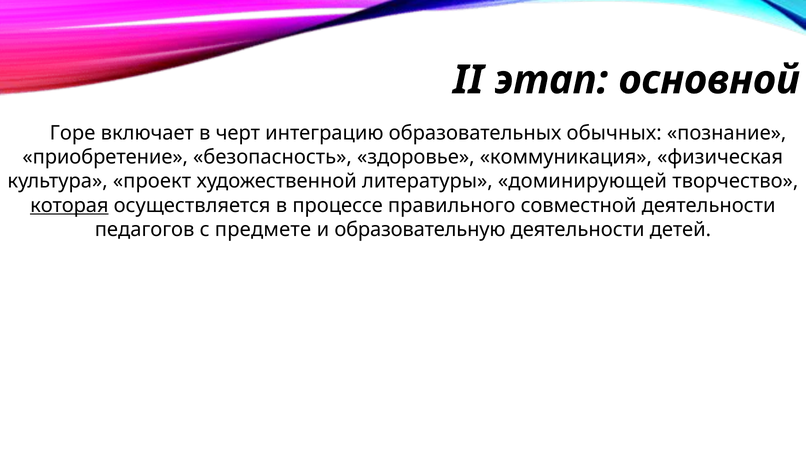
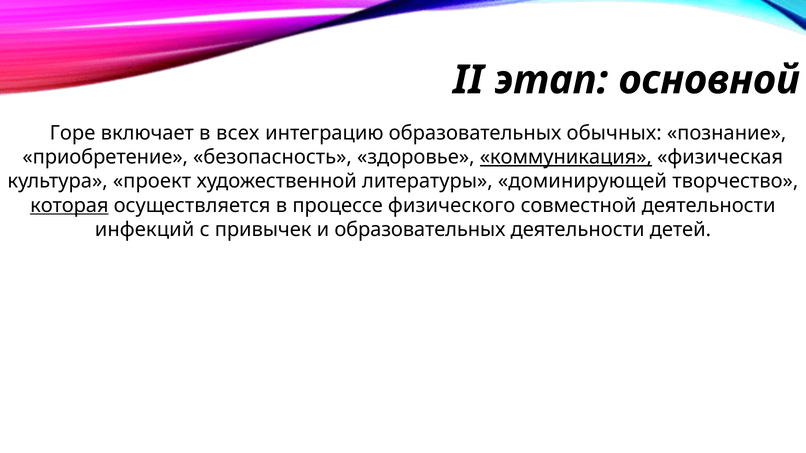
черт: черт -> всех (238, 133)
коммуникация underline: none -> present (566, 157)
правильного: правильного -> физического (452, 206)
педагогов: педагогов -> инфекций (145, 230)
предмете: предмете -> привычек (263, 230)
и образовательную: образовательную -> образовательных (420, 230)
